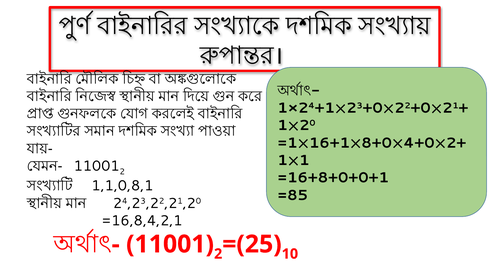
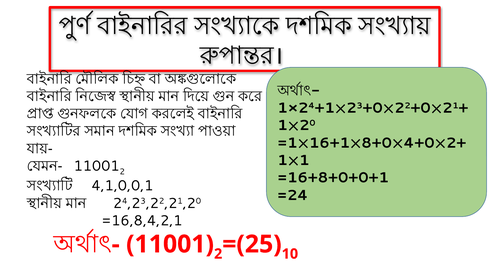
1,1,0,8,1: 1,1,0,8,1 -> 4,1,0,0,1 (122, 186)
=85: =85 -> =24 (293, 195)
